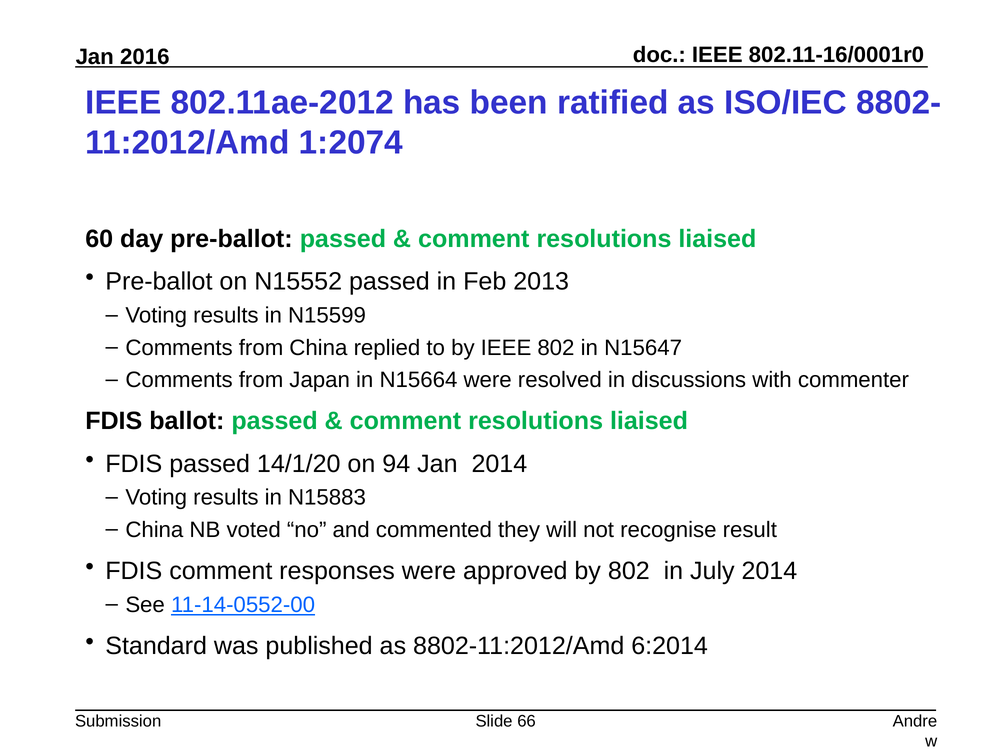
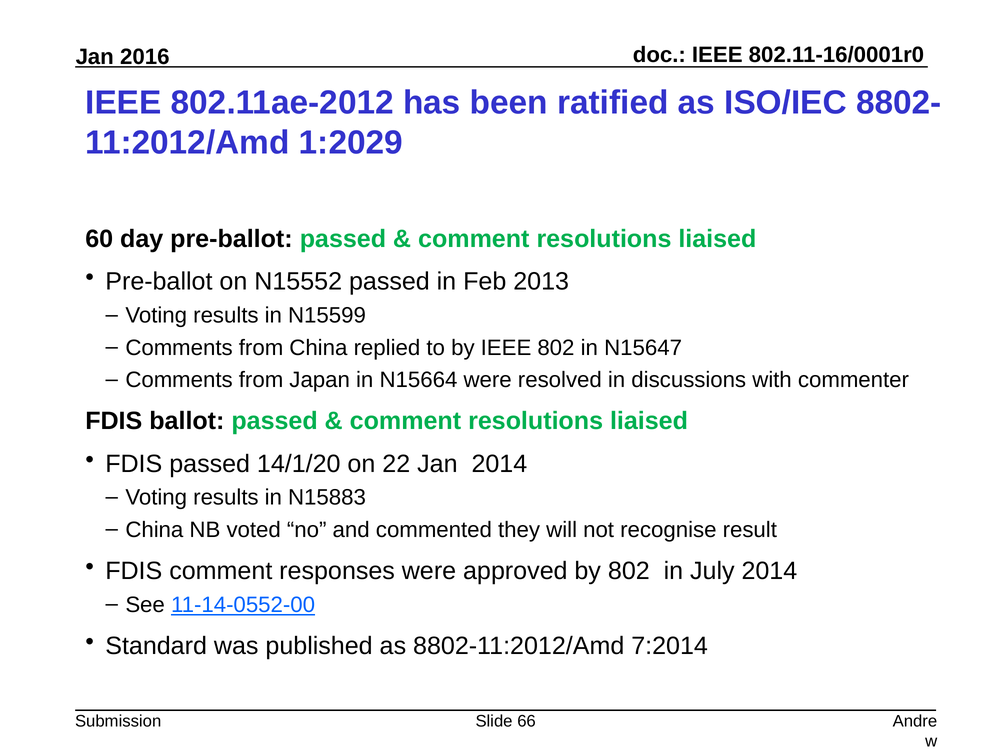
1:2074: 1:2074 -> 1:2029 (351, 143)
94: 94 -> 22 (396, 464)
6:2014: 6:2014 -> 7:2014 (670, 646)
